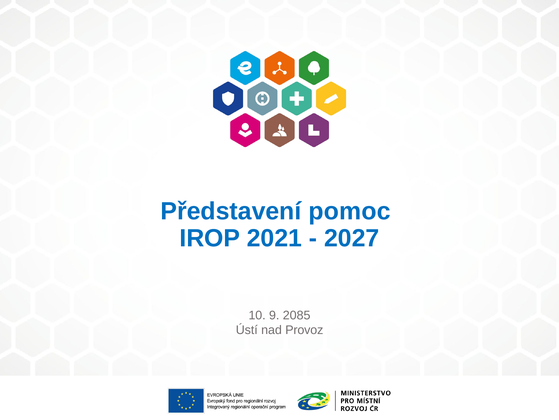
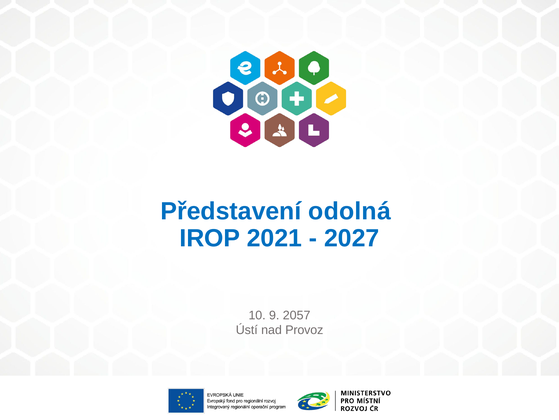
pomoc: pomoc -> odolná (350, 211)
2085: 2085 -> 2057 (297, 315)
